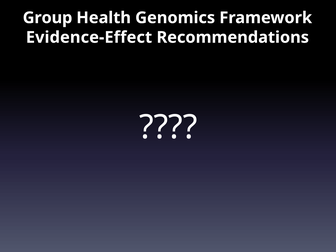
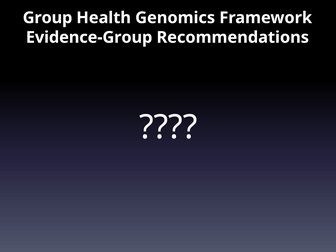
Evidence-Effect: Evidence-Effect -> Evidence-Group (89, 37)
